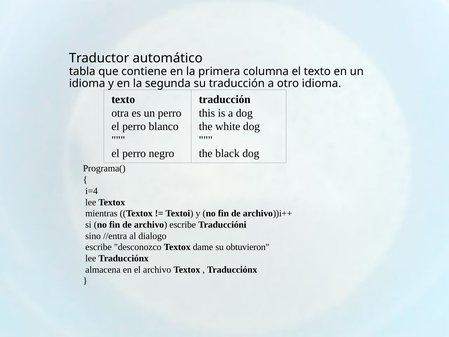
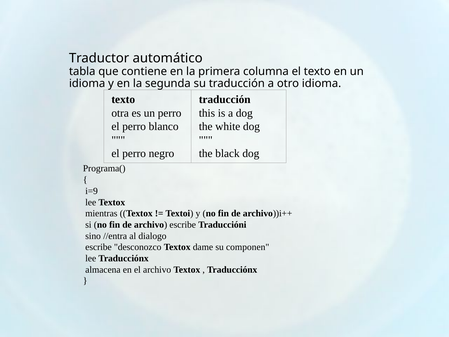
i=4: i=4 -> i=9 (92, 191)
obtuvieron: obtuvieron -> componen (248, 247)
